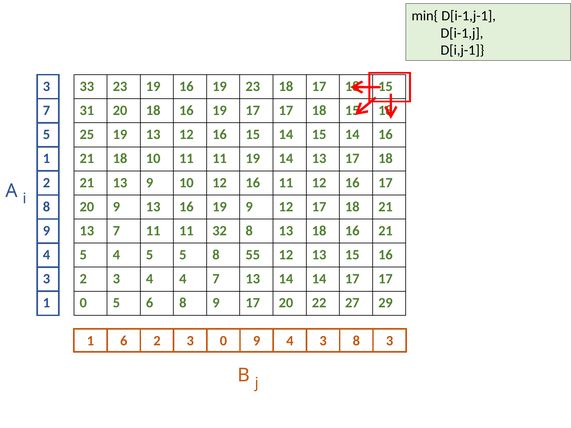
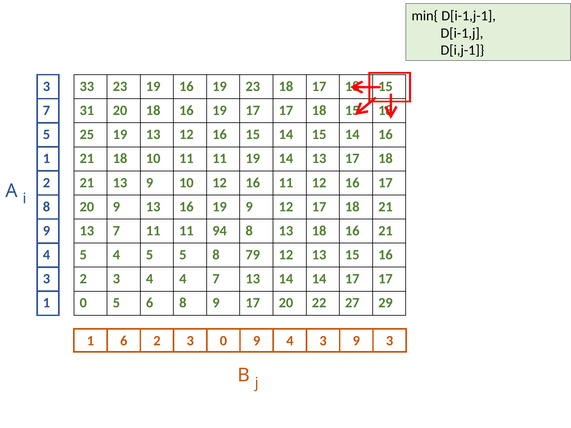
32: 32 -> 94 (220, 231)
55: 55 -> 79 (253, 255)
3 8: 8 -> 9 (356, 341)
